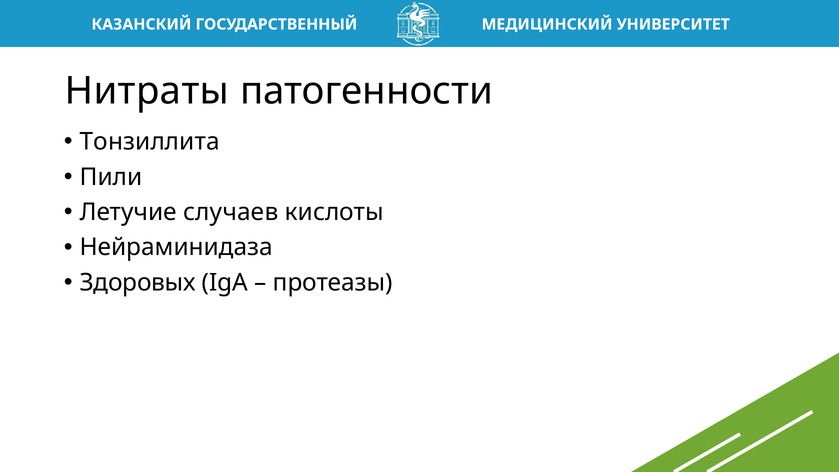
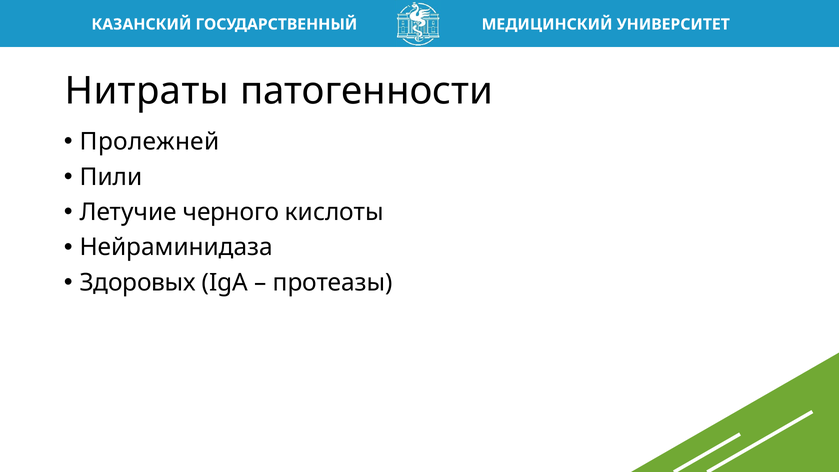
Тонзиллита: Тонзиллита -> Пролежней (150, 142)
случаев: случаев -> черного (231, 212)
